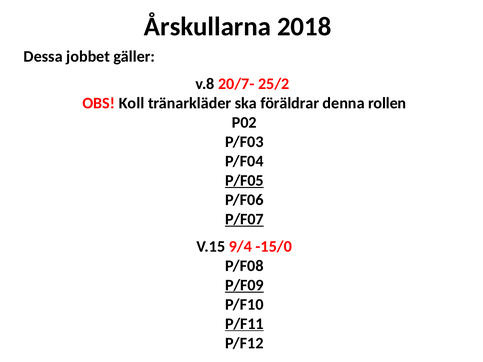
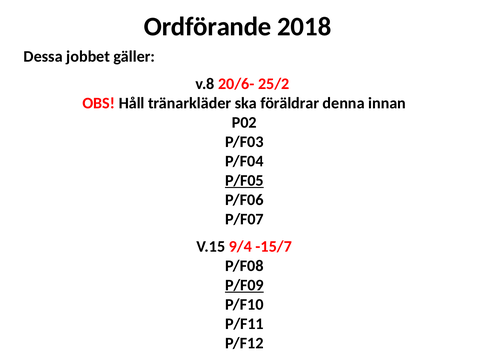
Årskullarna: Årskullarna -> Ordförande (208, 27)
20/7-: 20/7- -> 20/6- (236, 84)
Koll: Koll -> Håll (132, 103)
rollen: rollen -> innan (387, 103)
P/F07 underline: present -> none (244, 219)
-15/0: -15/0 -> -15/7 (274, 247)
P/F11 underline: present -> none (244, 324)
